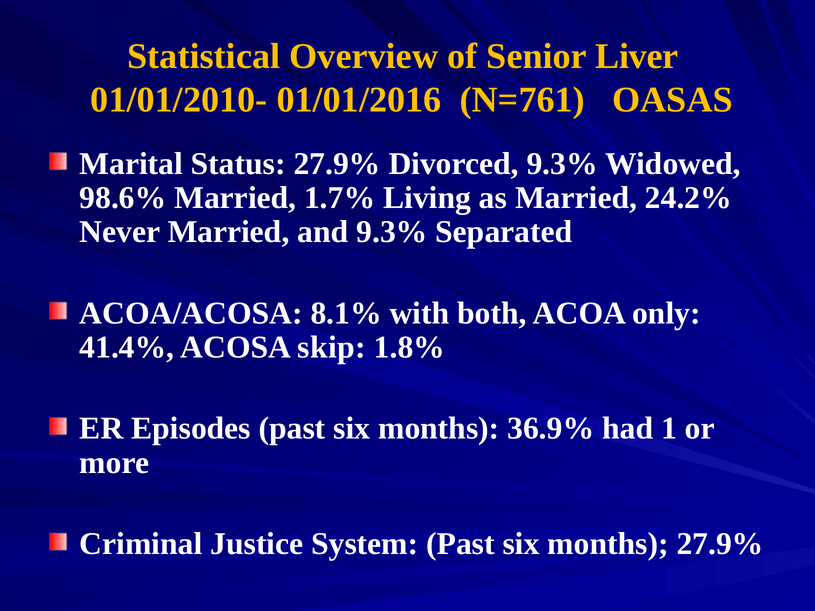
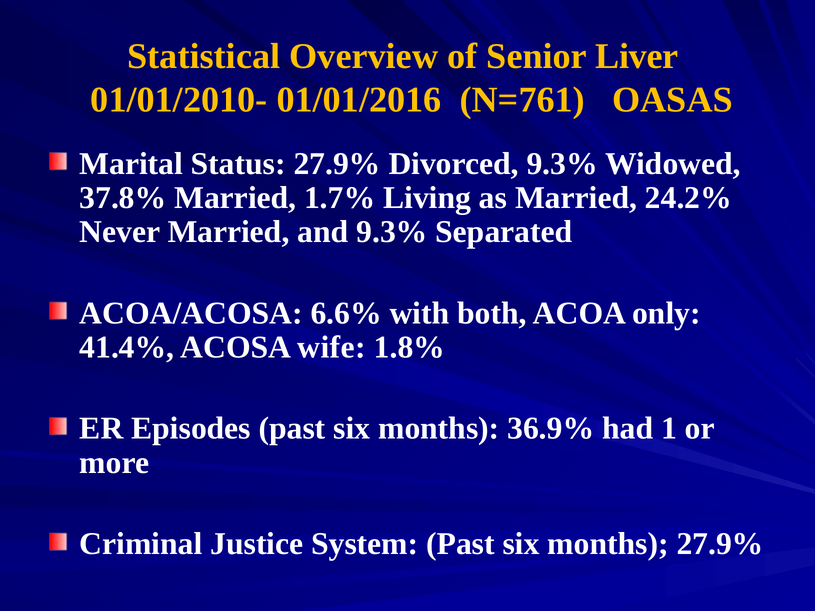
98.6%: 98.6% -> 37.8% (123, 198)
8.1%: 8.1% -> 6.6% (346, 313)
skip: skip -> wife (332, 348)
